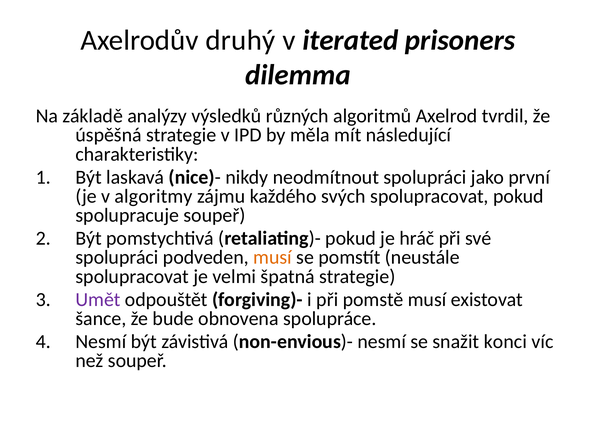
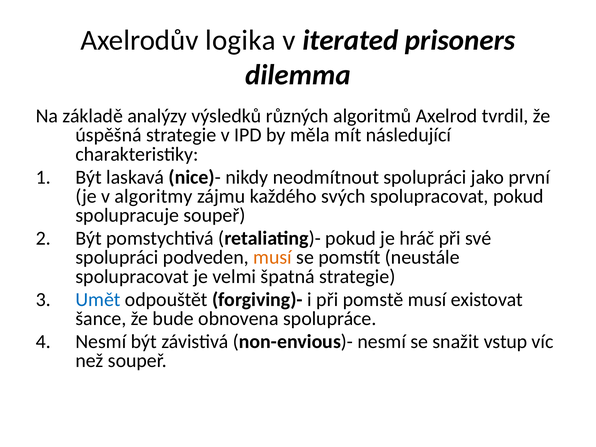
druhý: druhý -> logika (240, 40)
Umět colour: purple -> blue (98, 300)
konci: konci -> vstup (506, 342)
